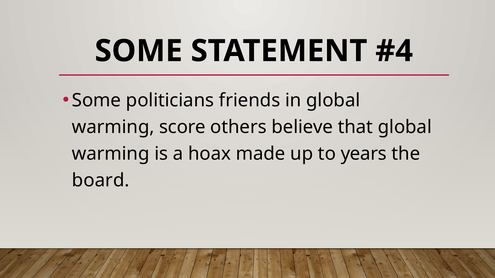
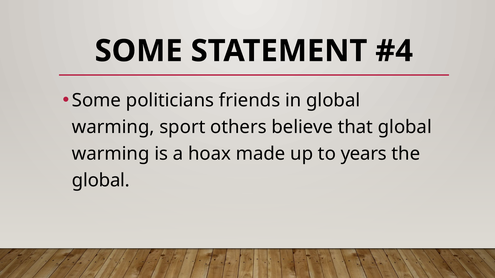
score: score -> sport (182, 127)
board: board -> global (101, 181)
